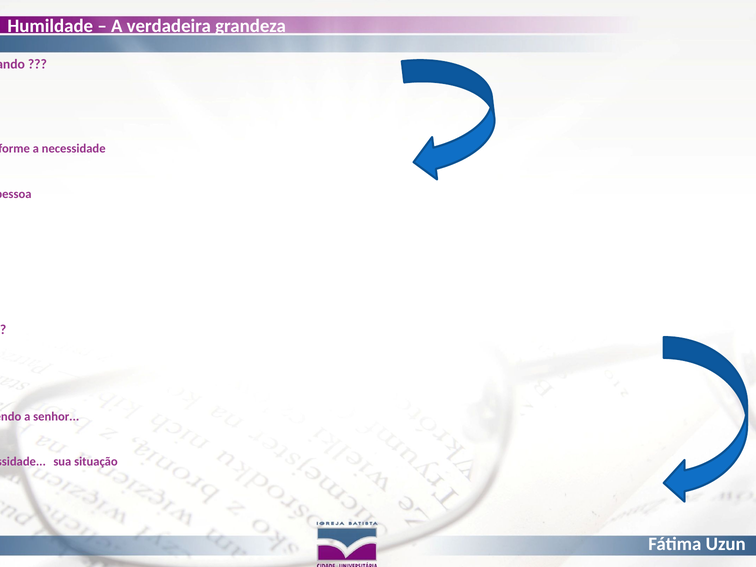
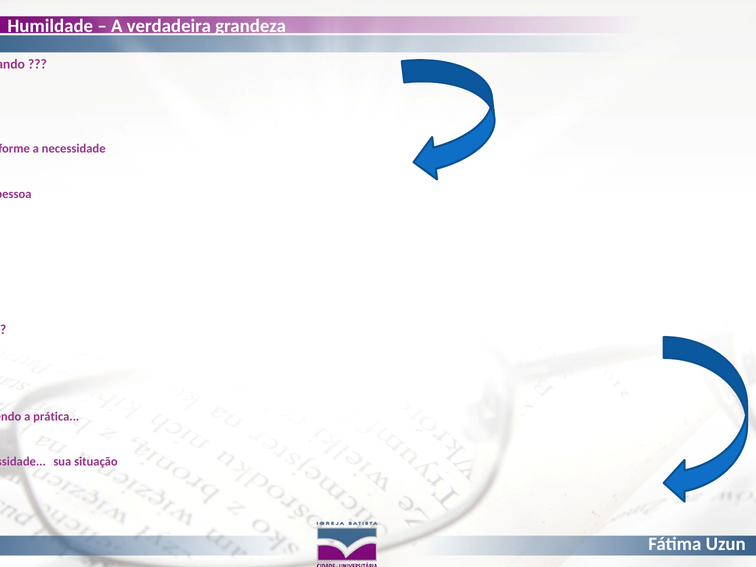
senhor: senhor -> prática (56, 416)
